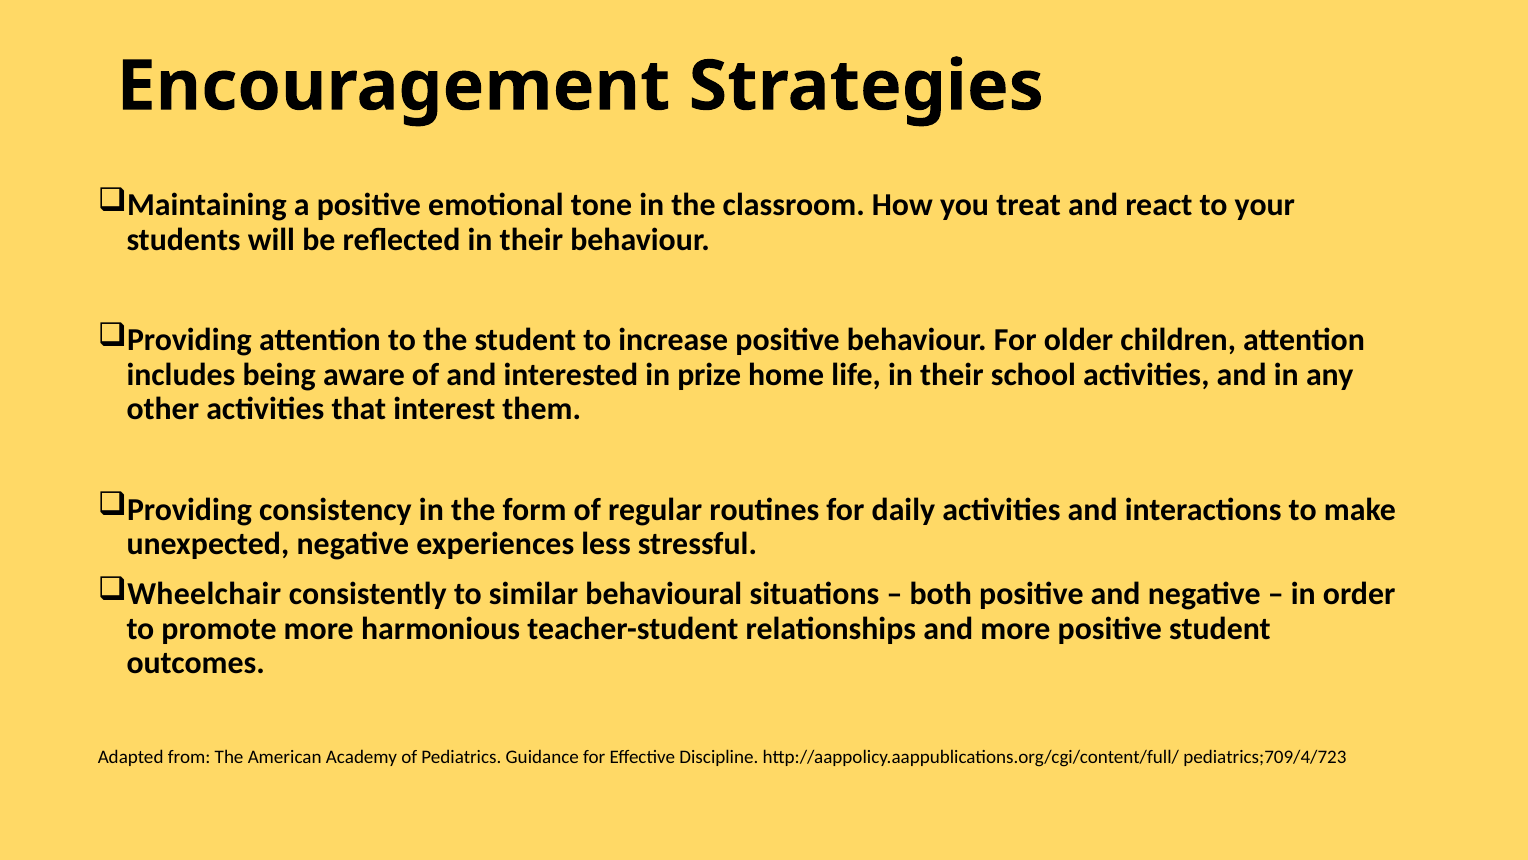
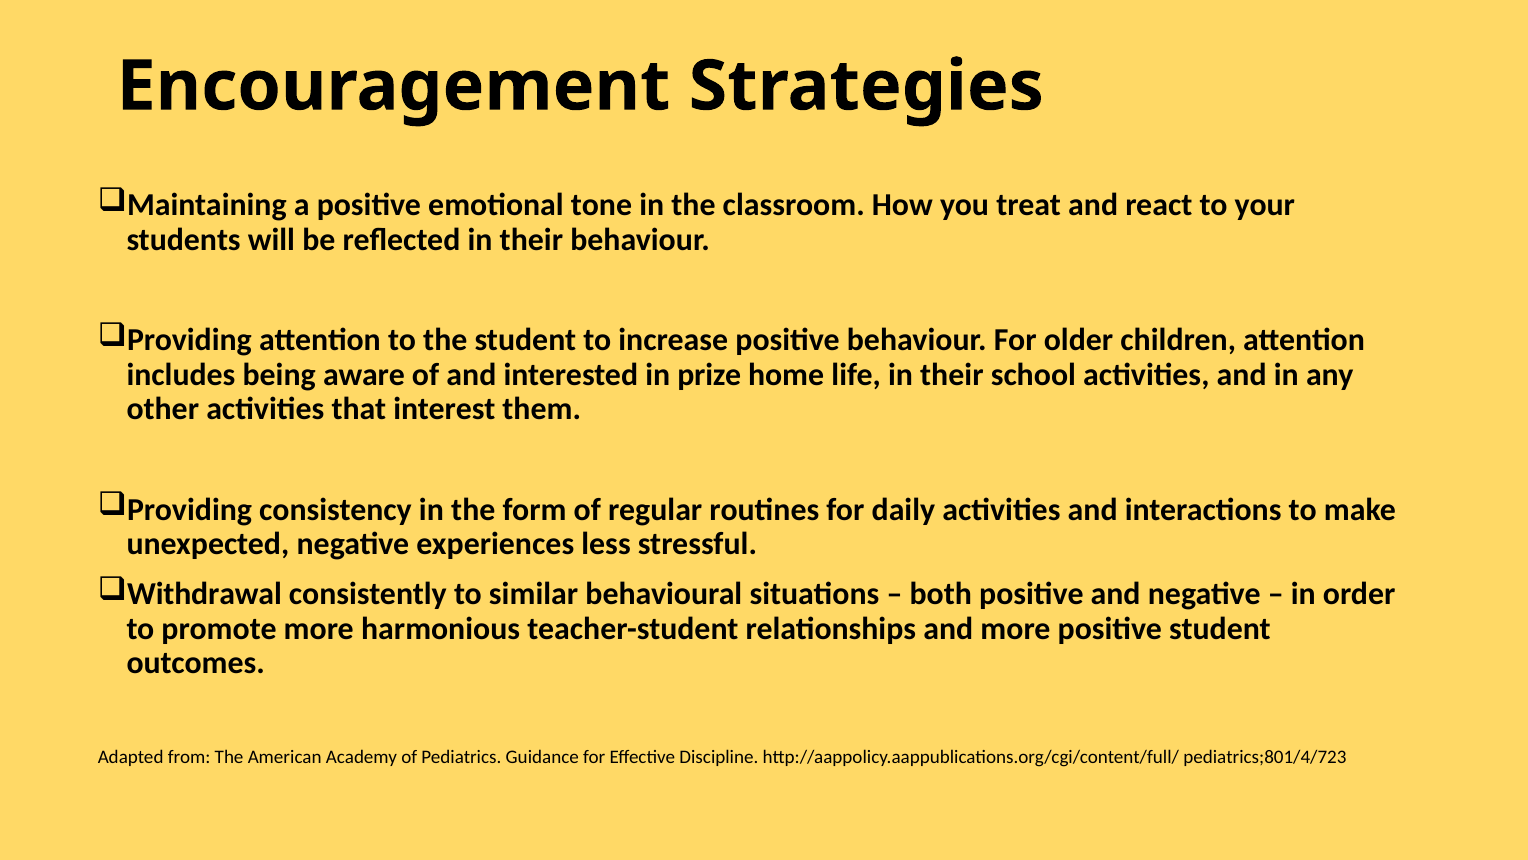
Wheelchair: Wheelchair -> Withdrawal (204, 594)
pediatrics;709/4/723: pediatrics;709/4/723 -> pediatrics;801/4/723 (1265, 757)
